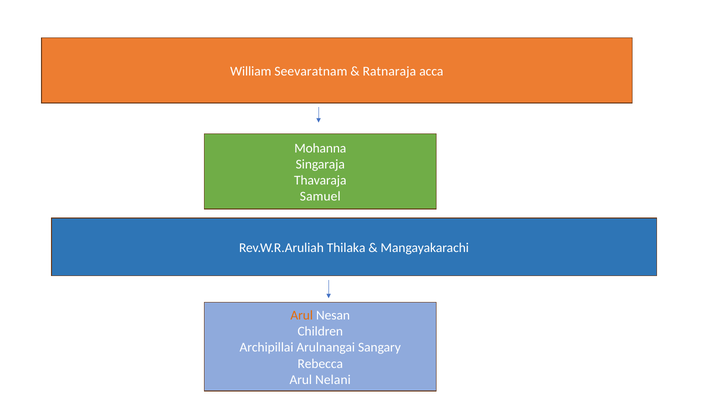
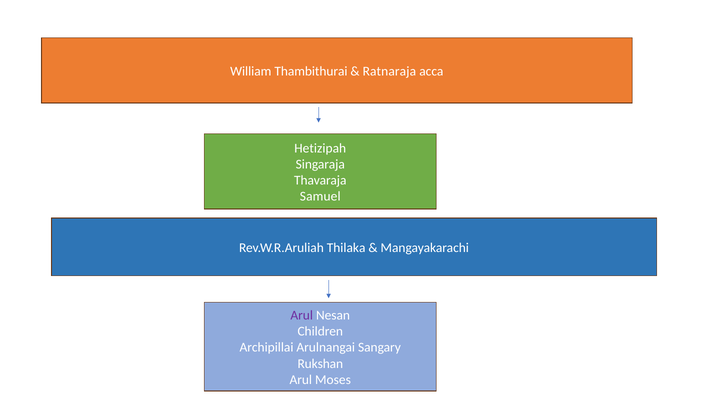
Seevaratnam: Seevaratnam -> Thambithurai (311, 71)
Mohanna: Mohanna -> Hetizipah (320, 148)
Arul colour: orange -> purple (302, 316)
Rebecca: Rebecca -> Rukshan (320, 364)
Nelani: Nelani -> Moses (333, 380)
